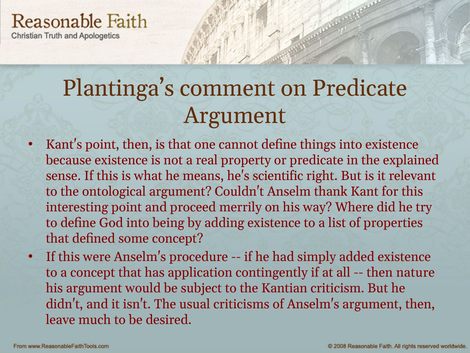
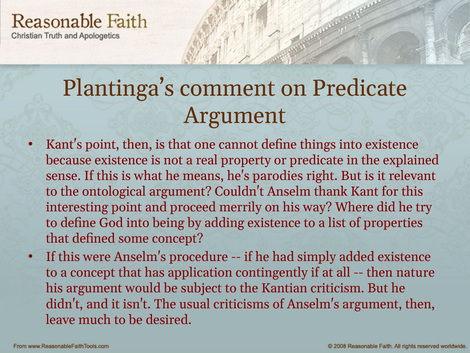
scientific: scientific -> parodies (278, 176)
